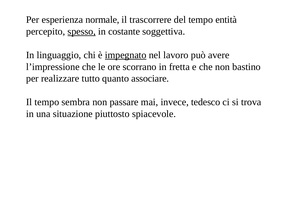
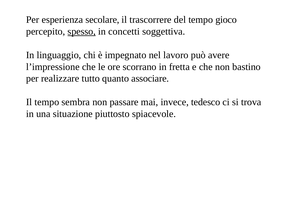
normale: normale -> secolare (102, 20)
entità: entità -> gioco (226, 20)
costante: costante -> concetti (124, 31)
impegnato underline: present -> none (126, 55)
